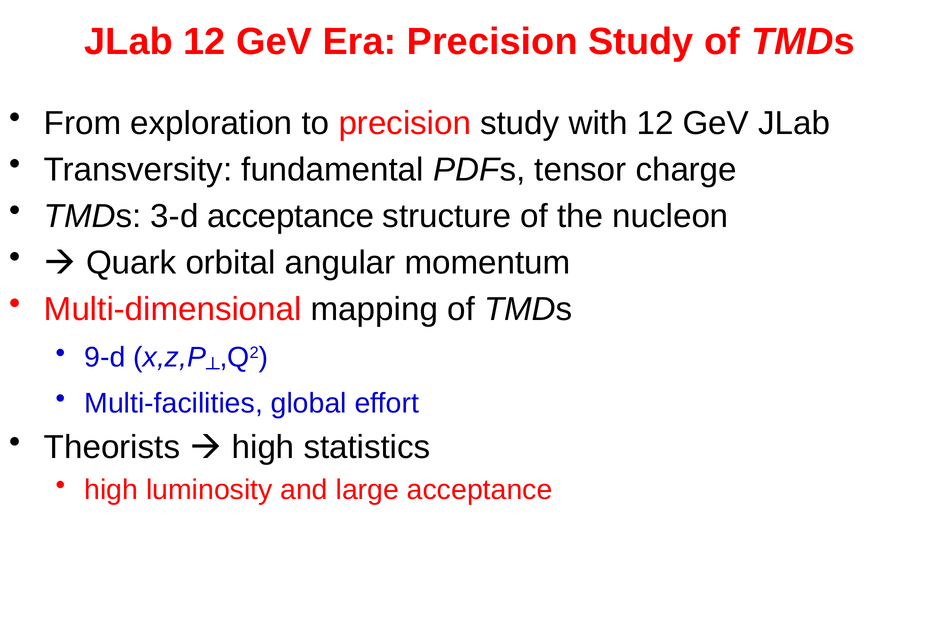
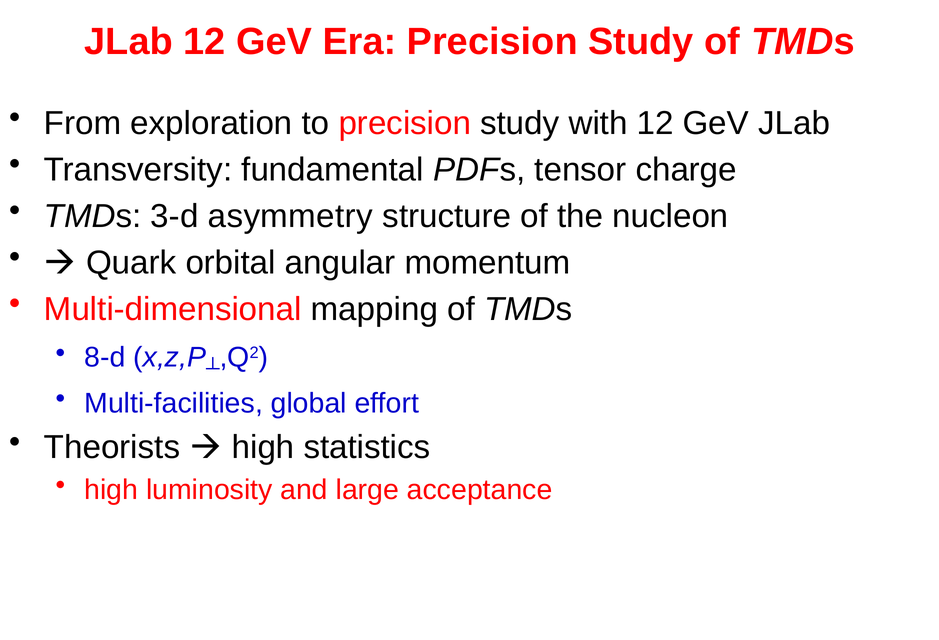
3-d acceptance: acceptance -> asymmetry (290, 216)
9-d: 9-d -> 8-d (105, 357)
